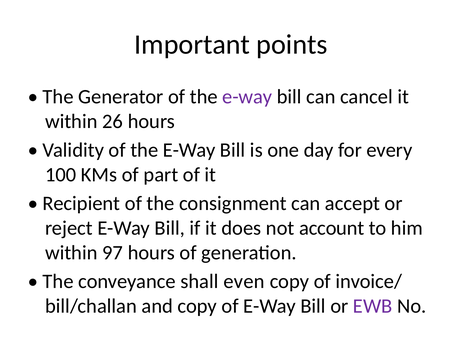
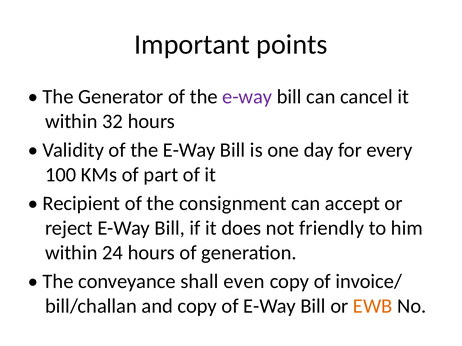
26: 26 -> 32 (113, 122)
account: account -> friendly (332, 228)
97: 97 -> 24 (113, 253)
EWB colour: purple -> orange (373, 307)
